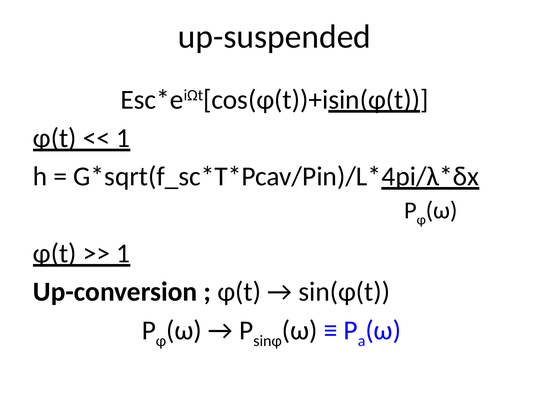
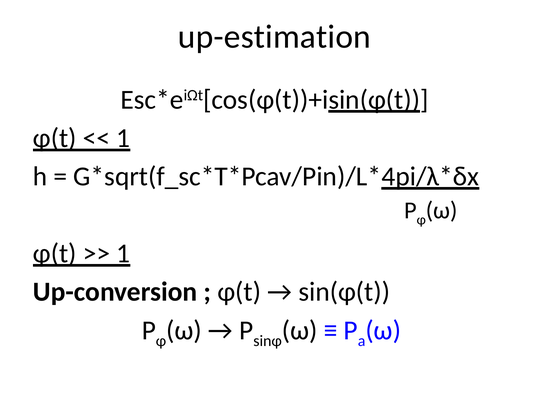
up-suspended: up-suspended -> up-estimation (274, 37)
